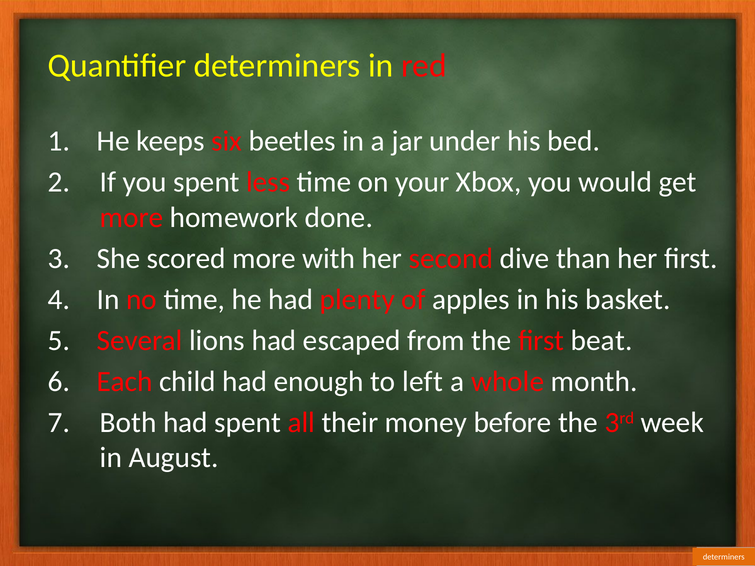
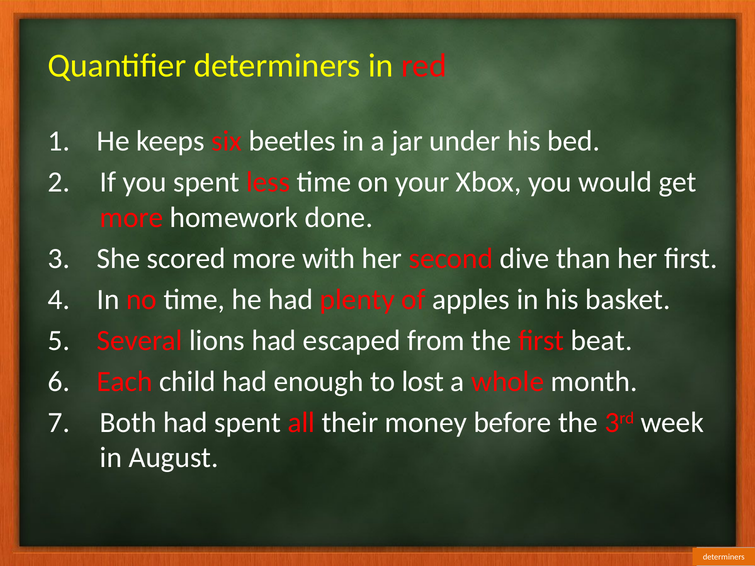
left: left -> lost (423, 382)
